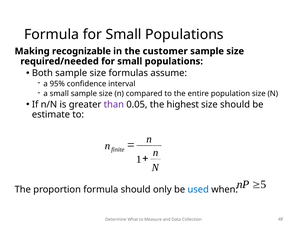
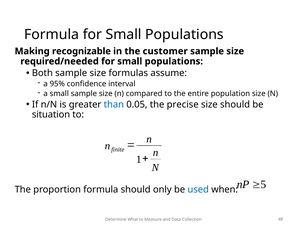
than colour: purple -> blue (114, 105)
highest: highest -> precise (183, 105)
estimate: estimate -> situation (51, 115)
